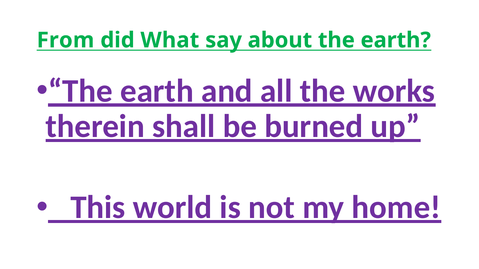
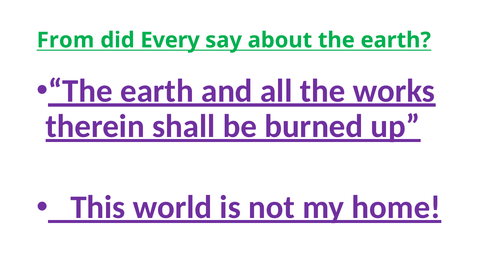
What: What -> Every (170, 40)
